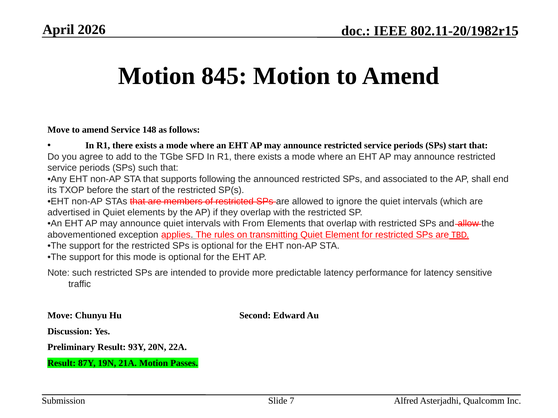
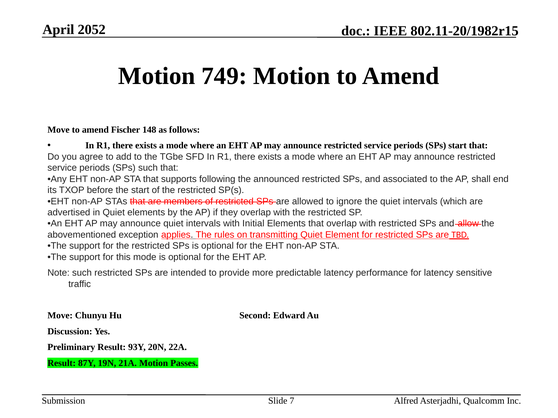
2026: 2026 -> 2052 (92, 30)
845: 845 -> 749 (224, 76)
amend Service: Service -> Fischer (126, 130)
From: From -> Initial (253, 224)
